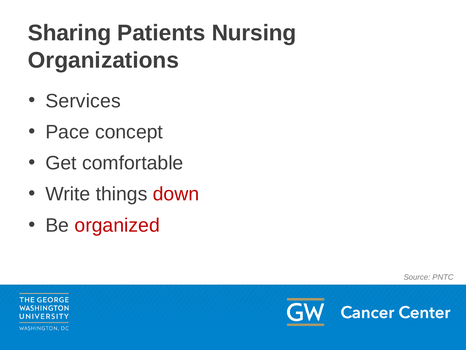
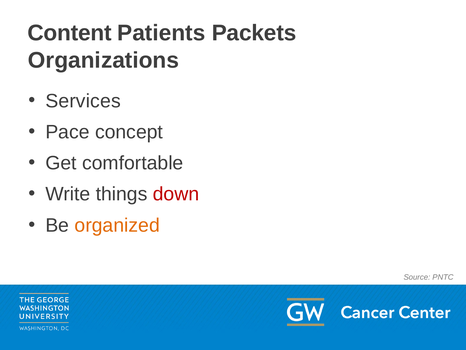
Sharing: Sharing -> Content (70, 33)
Nursing: Nursing -> Packets (254, 33)
organized colour: red -> orange (117, 225)
